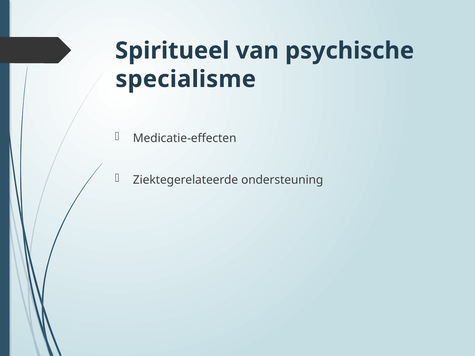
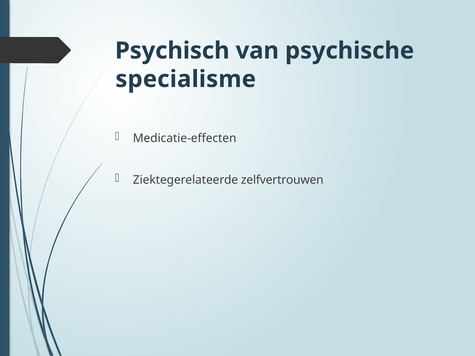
Spiritueel: Spiritueel -> Psychisch (172, 51)
ondersteuning: ondersteuning -> zelfvertrouwen (282, 180)
